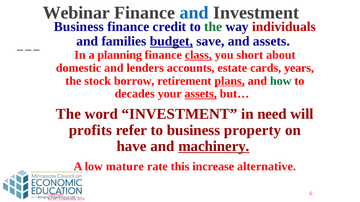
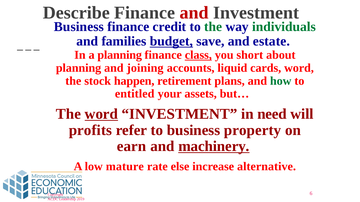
Webinar: Webinar -> Describe (76, 13)
and colour: blue -> red (194, 13)
individuals colour: red -> green (284, 27)
and assets: assets -> estate (271, 41)
domestic: domestic -> planning (79, 68)
lenders: lenders -> joining (145, 68)
estate: estate -> liquid (232, 68)
cards years: years -> word (299, 68)
borrow: borrow -> happen (134, 81)
plans underline: present -> none (230, 81)
decades: decades -> entitled (135, 94)
assets underline: present -> none (201, 94)
word underline: none -> present (101, 114)
have: have -> earn (132, 147)
this: this -> else (180, 167)
